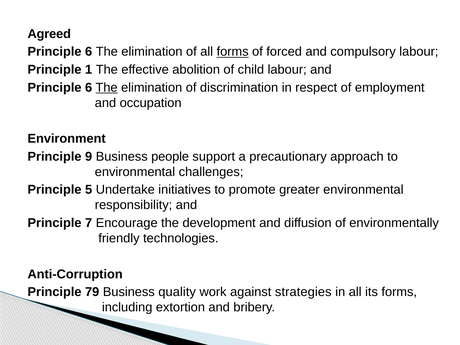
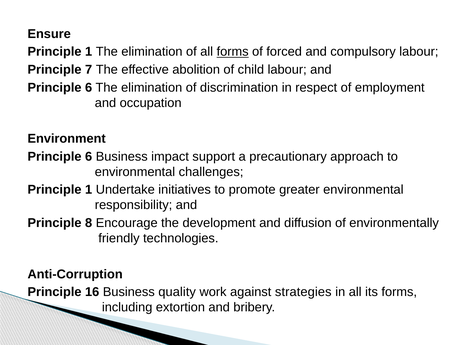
Agreed: Agreed -> Ensure (49, 34)
6: 6 -> 1 (89, 52)
1: 1 -> 7 (89, 70)
The underline: present -> none (107, 88)
9: 9 -> 6 (89, 157)
people: people -> impact (170, 157)
5: 5 -> 1 (89, 190)
7: 7 -> 8 (89, 223)
79: 79 -> 16 (92, 292)
